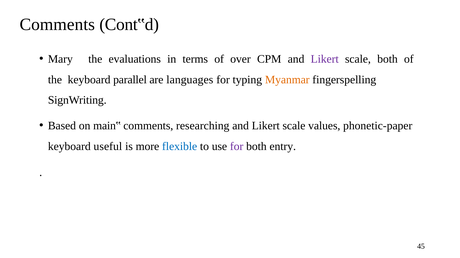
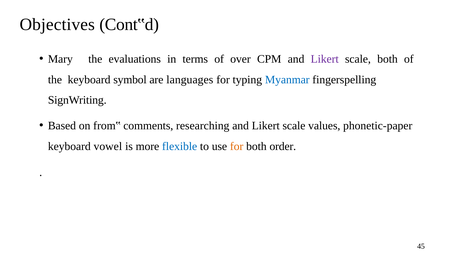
Comments: Comments -> Objectives (57, 25)
parallel: parallel -> symbol (130, 80)
Myanmar colour: orange -> blue (287, 80)
main‟: main‟ -> from‟ (107, 126)
useful: useful -> vowel (108, 147)
for colour: purple -> orange (237, 147)
entry: entry -> order (283, 147)
